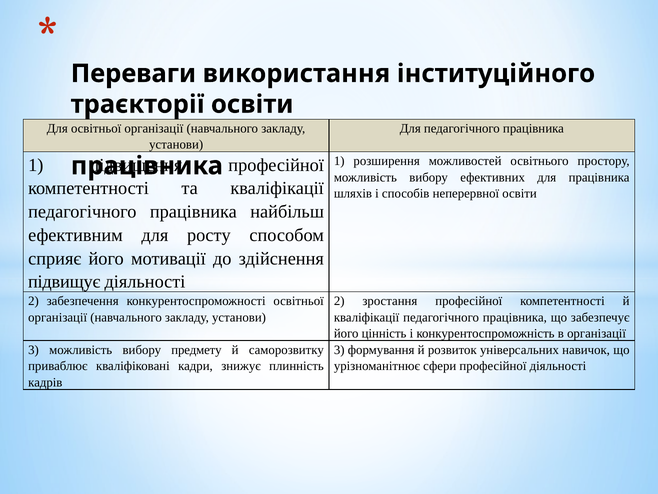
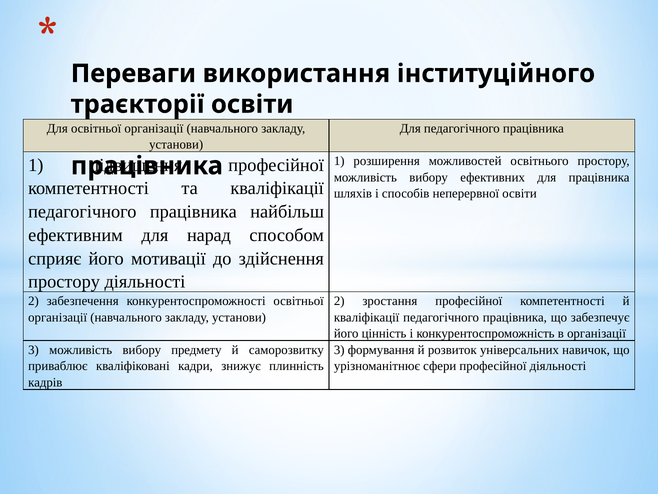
росту: росту -> нарад (209, 235)
підвищує: підвищує -> простору (64, 282)
